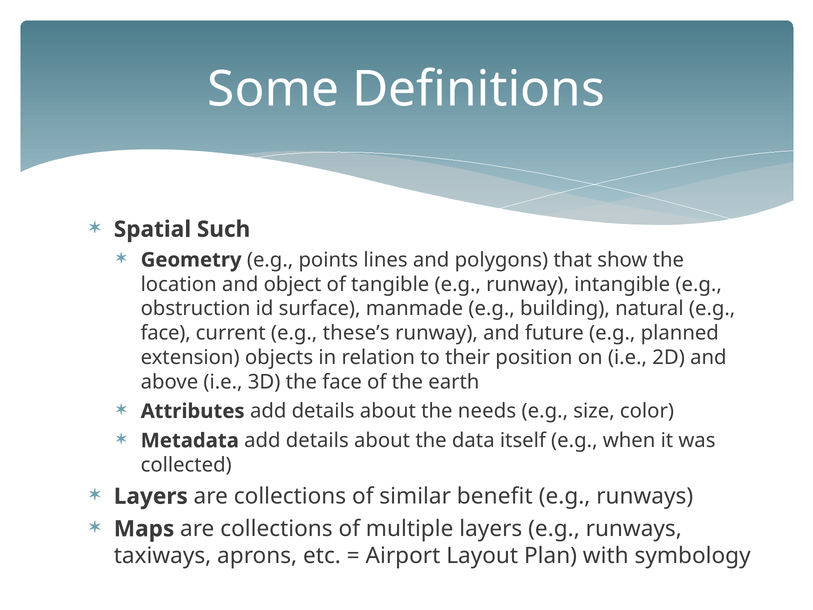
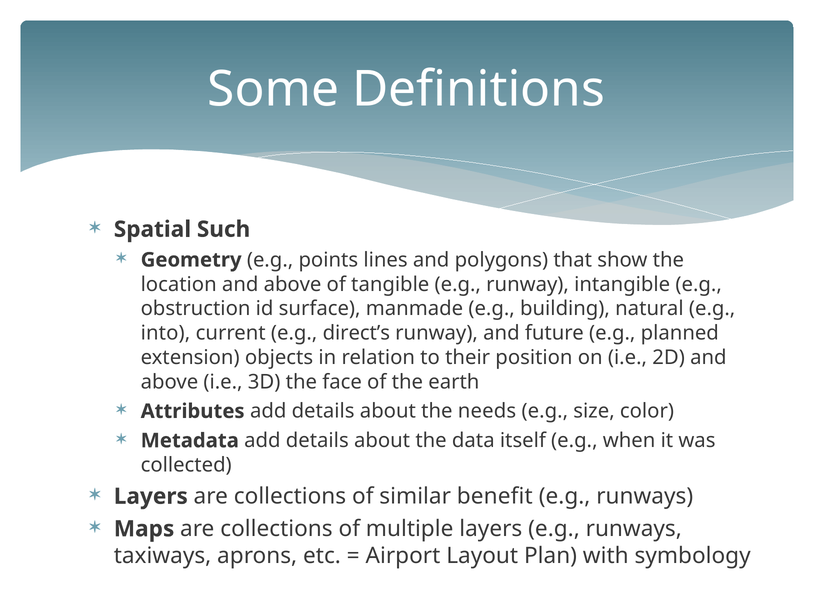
location and object: object -> above (293, 284)
face: face -> into (165, 333)
these’s: these’s -> direct’s (356, 333)
